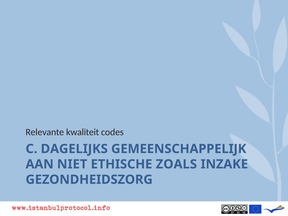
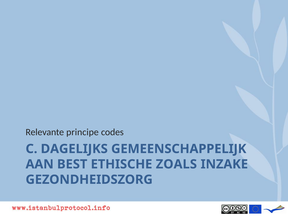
kwaliteit: kwaliteit -> principe (82, 132)
NIET: NIET -> BEST (72, 164)
